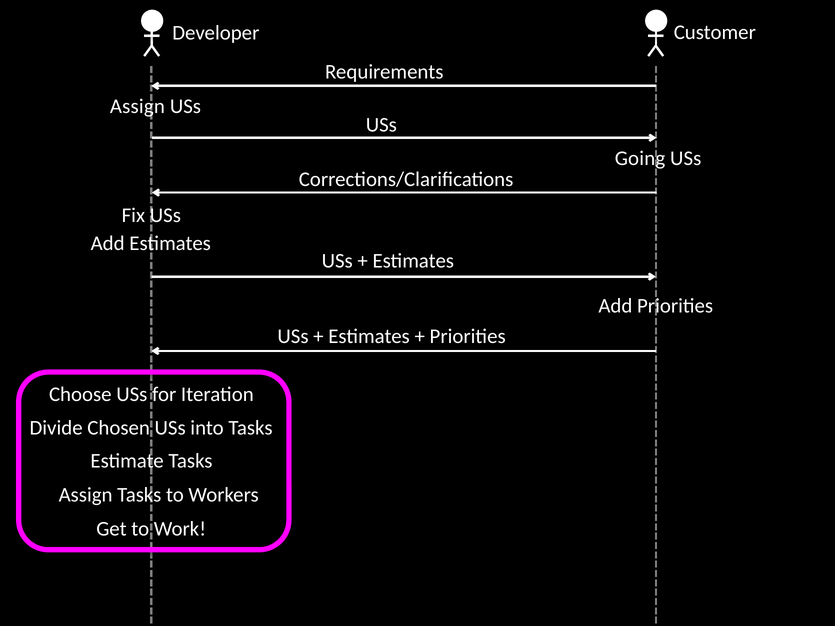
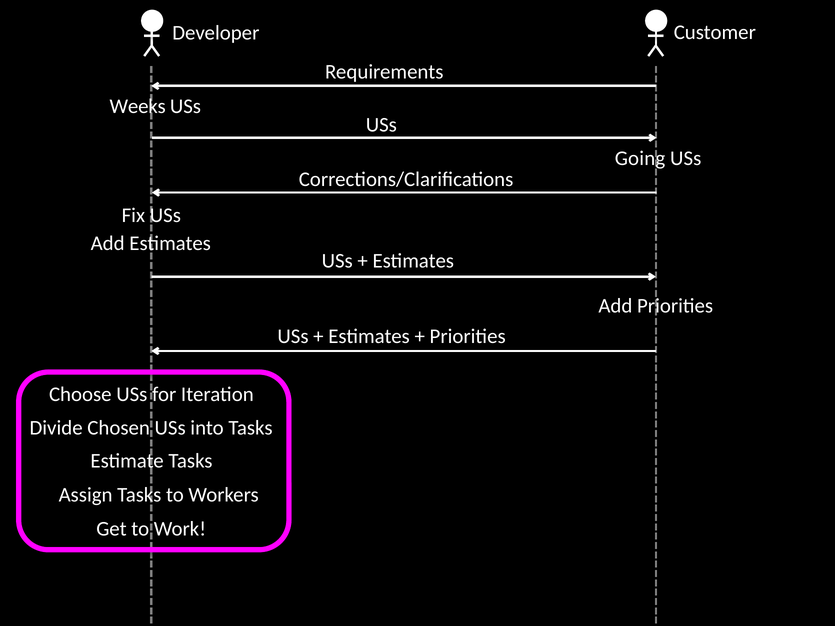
Assign: Assign -> Weeks (138, 106)
